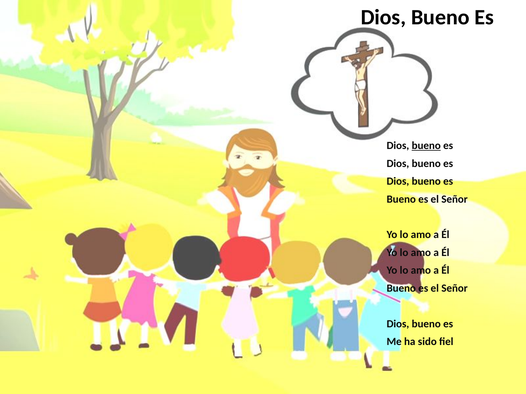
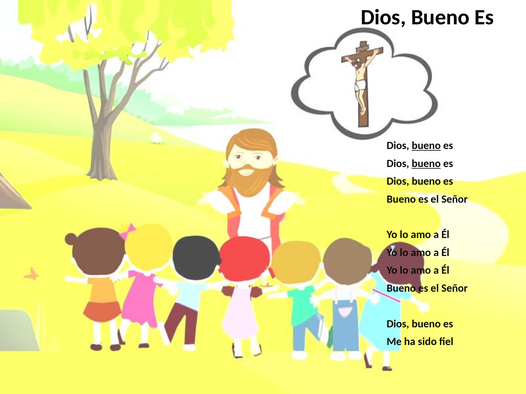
bueno underline: none -> present (426, 164)
